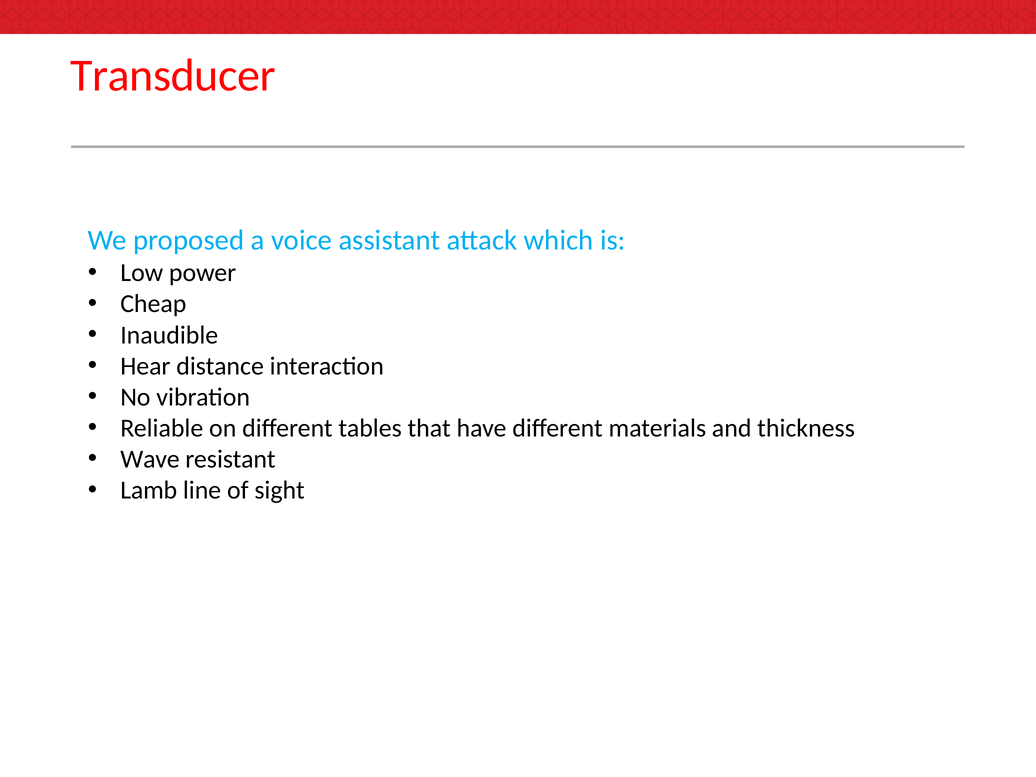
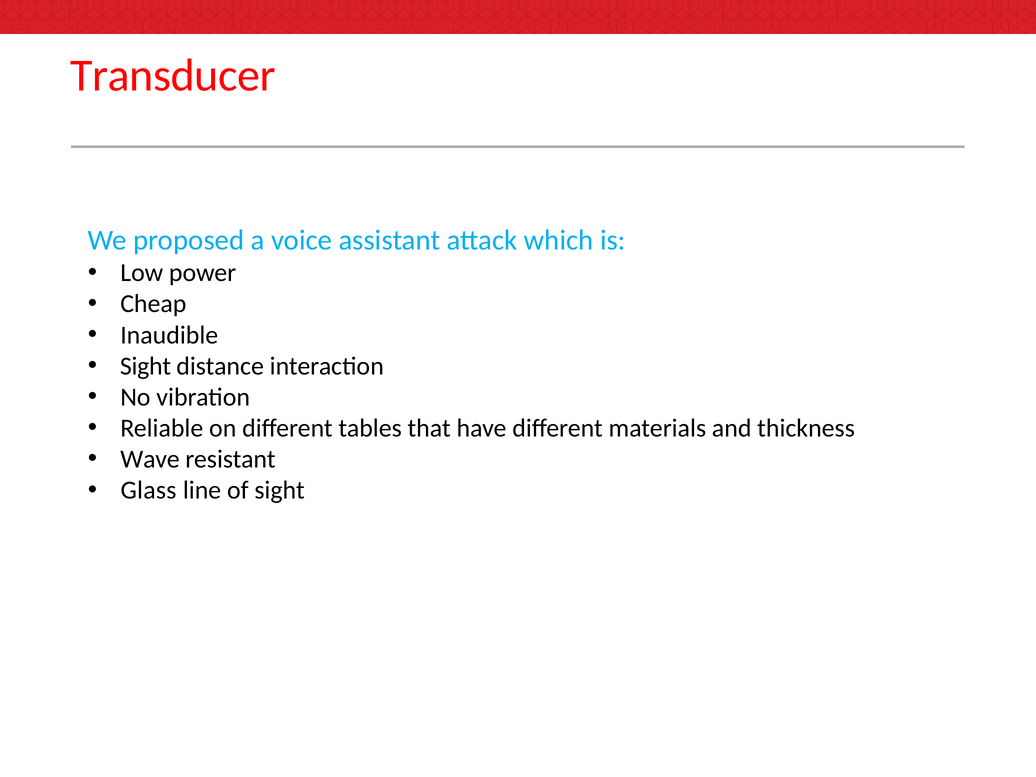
Hear: Hear -> Sight (145, 366)
Lamb: Lamb -> Glass (148, 490)
